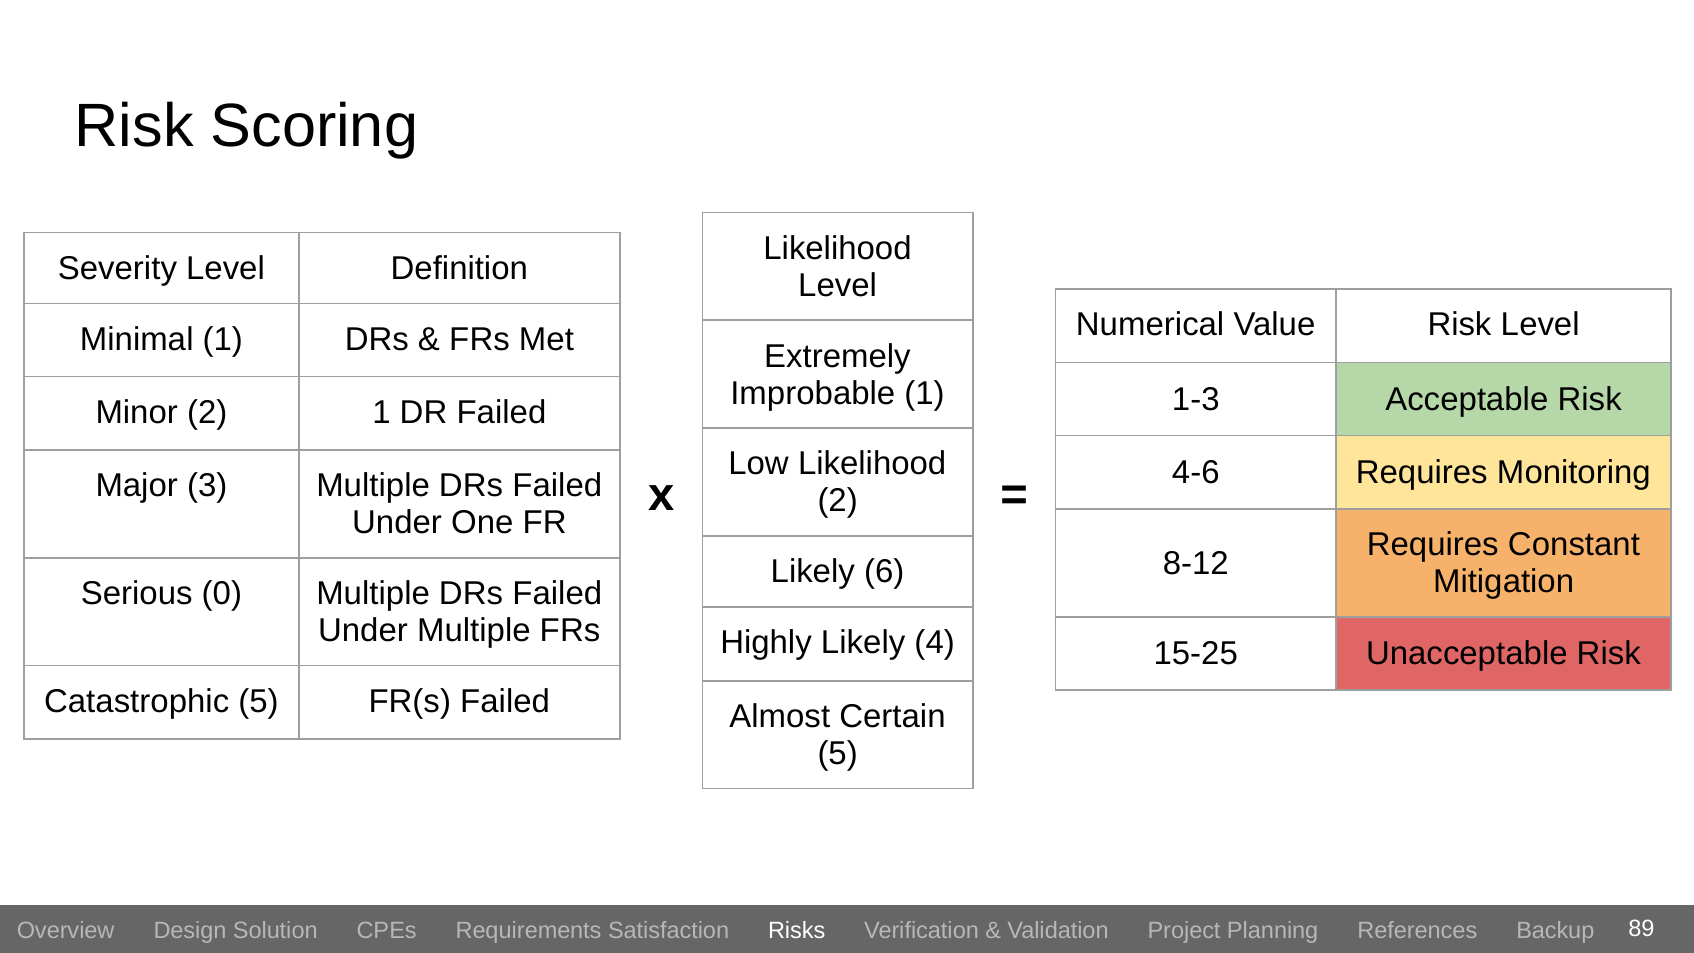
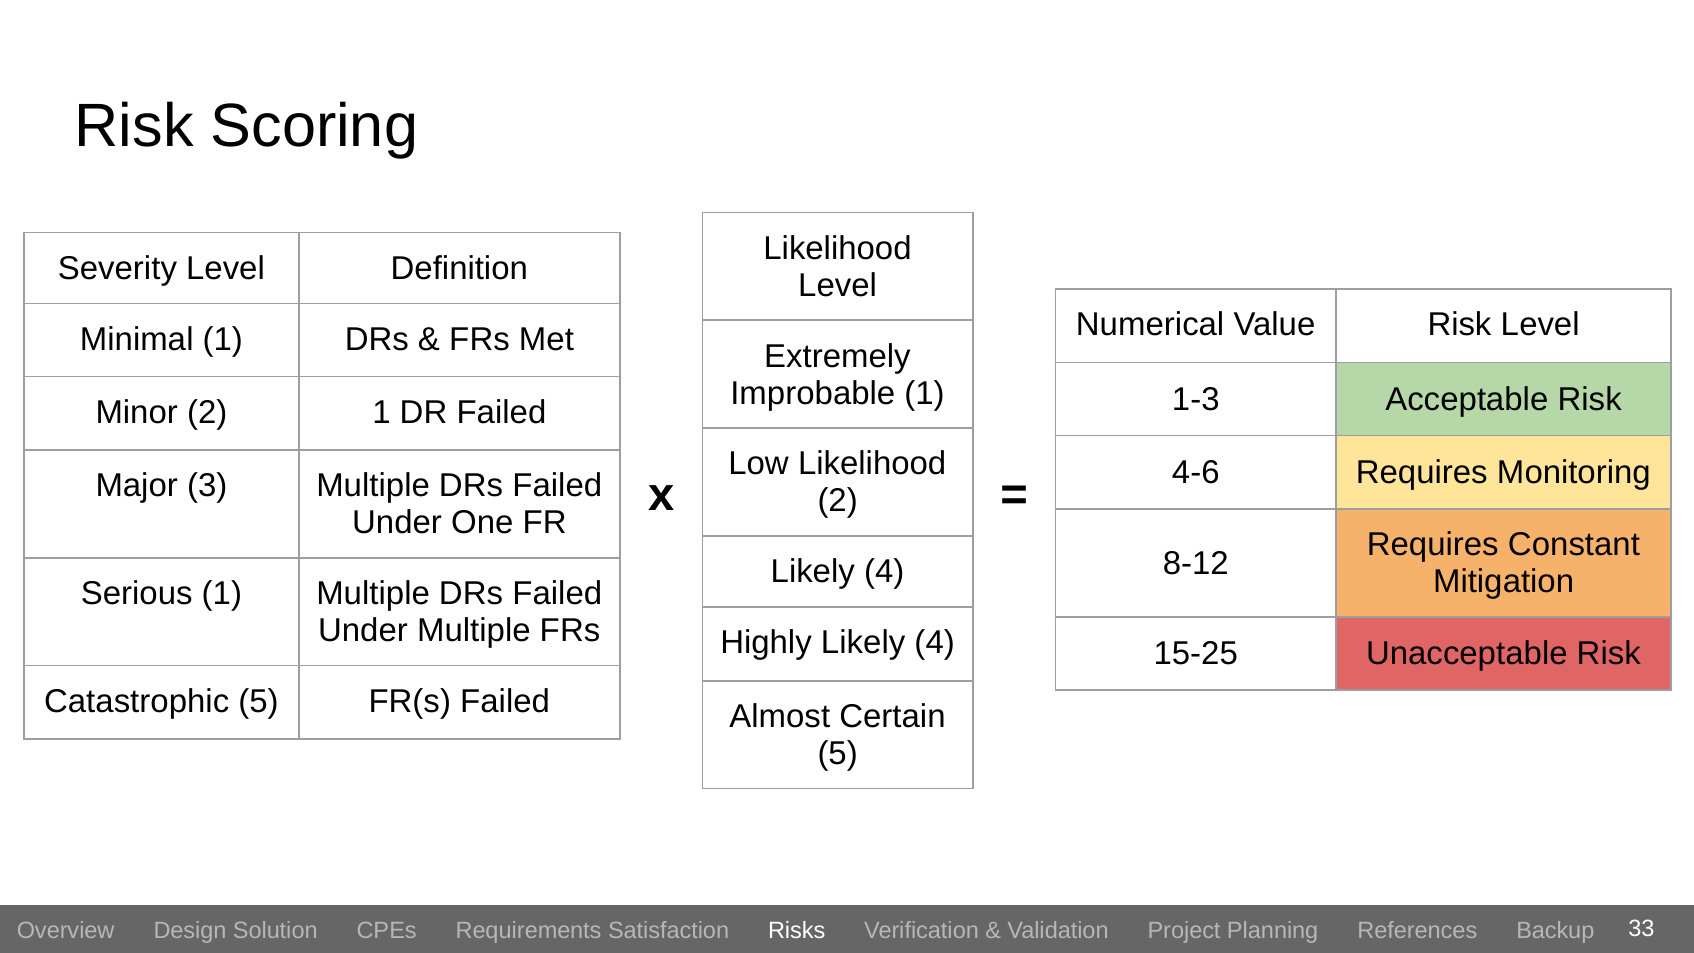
6: 6 -> 4 (884, 572)
Serious 0: 0 -> 1 (222, 594)
89: 89 -> 33 (1641, 929)
